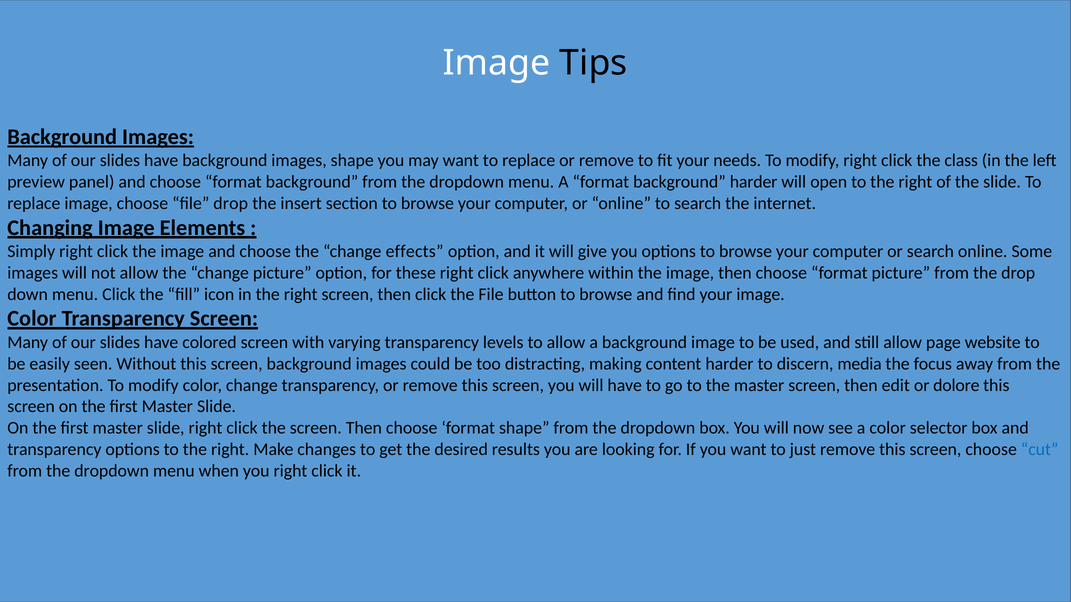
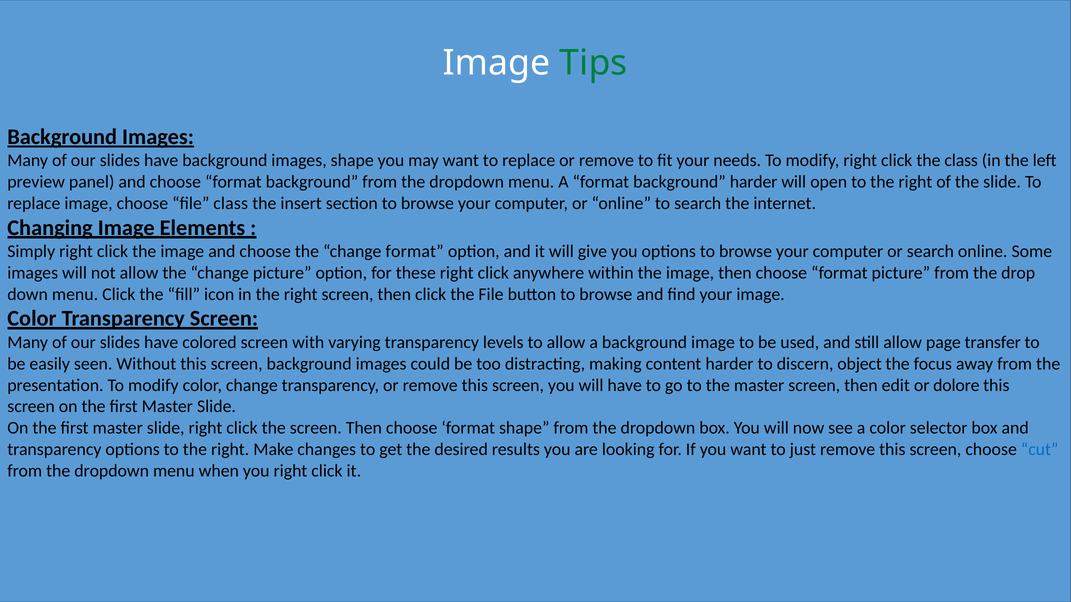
Tips colour: black -> green (594, 63)
file drop: drop -> class (231, 203)
change effects: effects -> format (415, 252)
website: website -> transfer (993, 343)
media: media -> object (860, 364)
